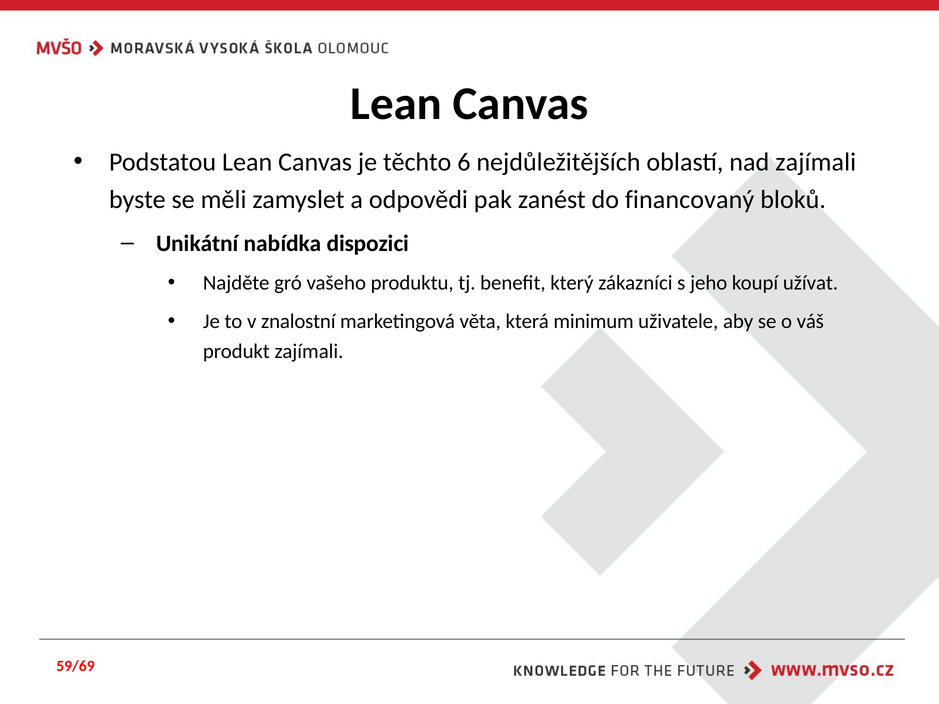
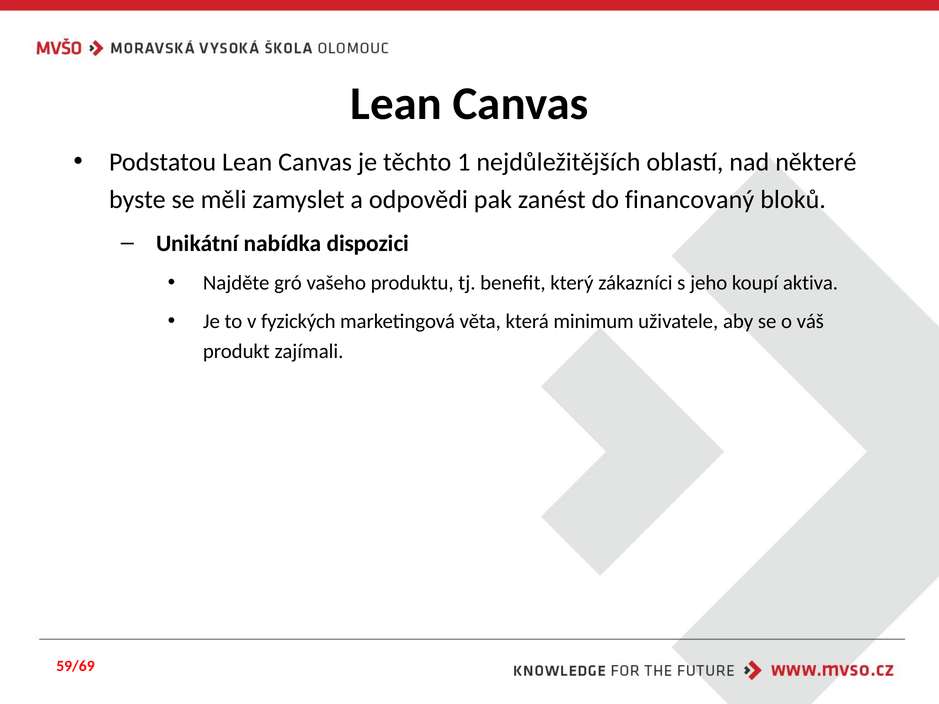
6: 6 -> 1 (464, 162)
nad zajímali: zajímali -> některé (816, 162)
užívat: užívat -> aktiva (811, 283)
znalostní: znalostní -> fyzických (298, 321)
